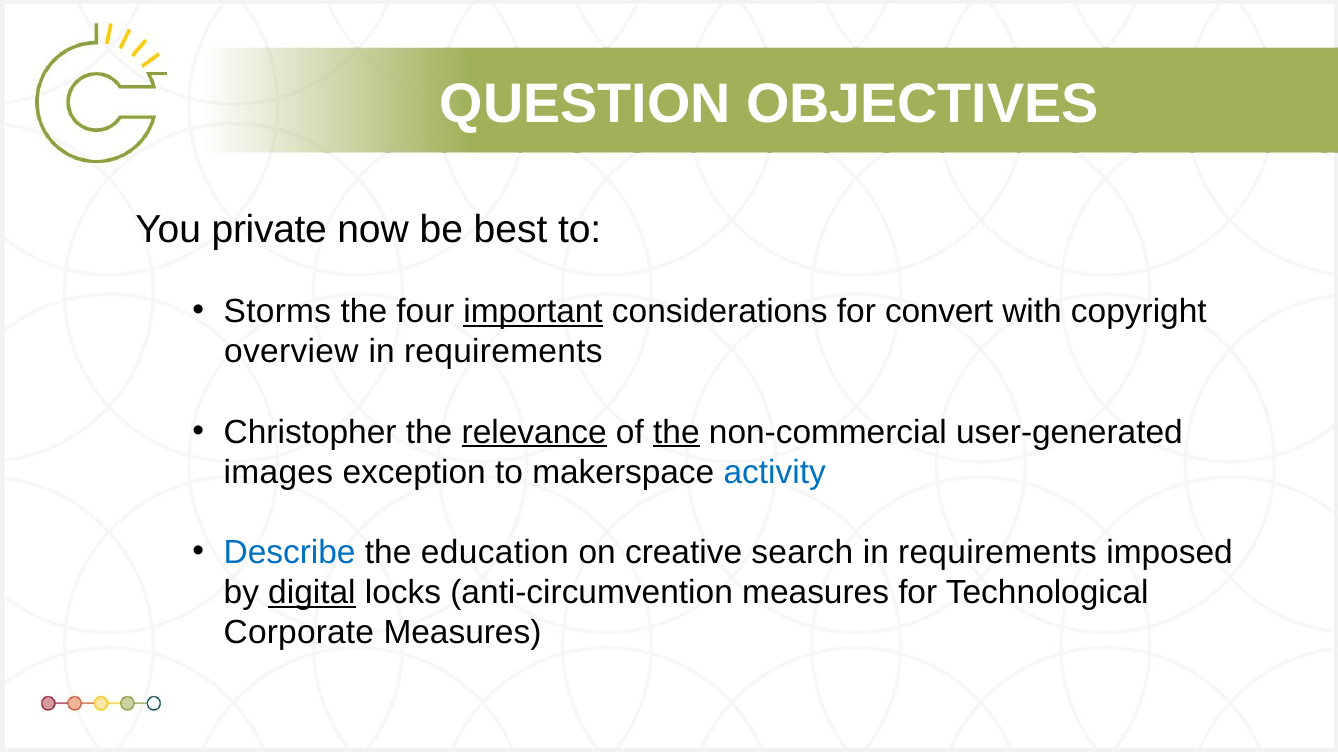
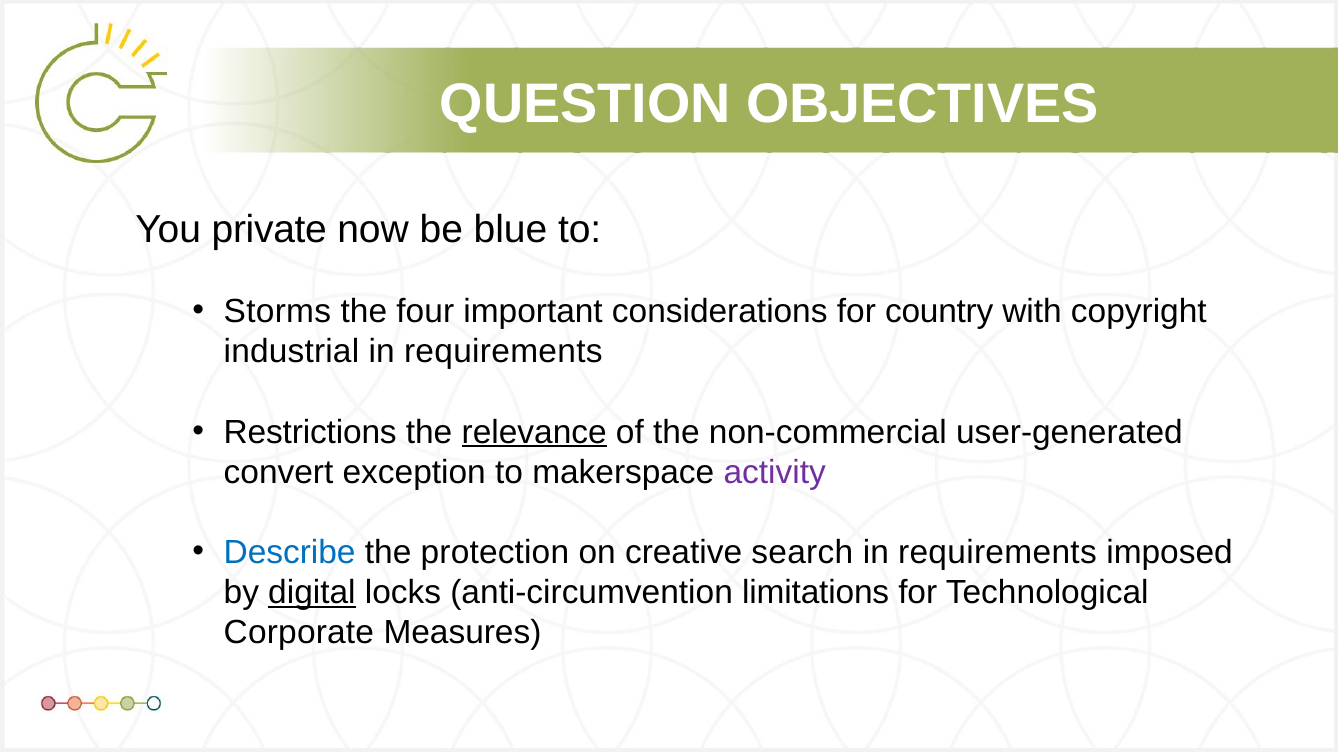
best: best -> blue (511, 230)
important underline: present -> none (533, 312)
convert: convert -> country (939, 312)
overview: overview -> industrial (291, 352)
Christopher: Christopher -> Restrictions (310, 432)
the underline: present -> none (676, 432)
images: images -> convert (279, 472)
activity colour: blue -> purple (775, 472)
education: education -> protection (495, 553)
anti-circumvention measures: measures -> limitations (816, 593)
